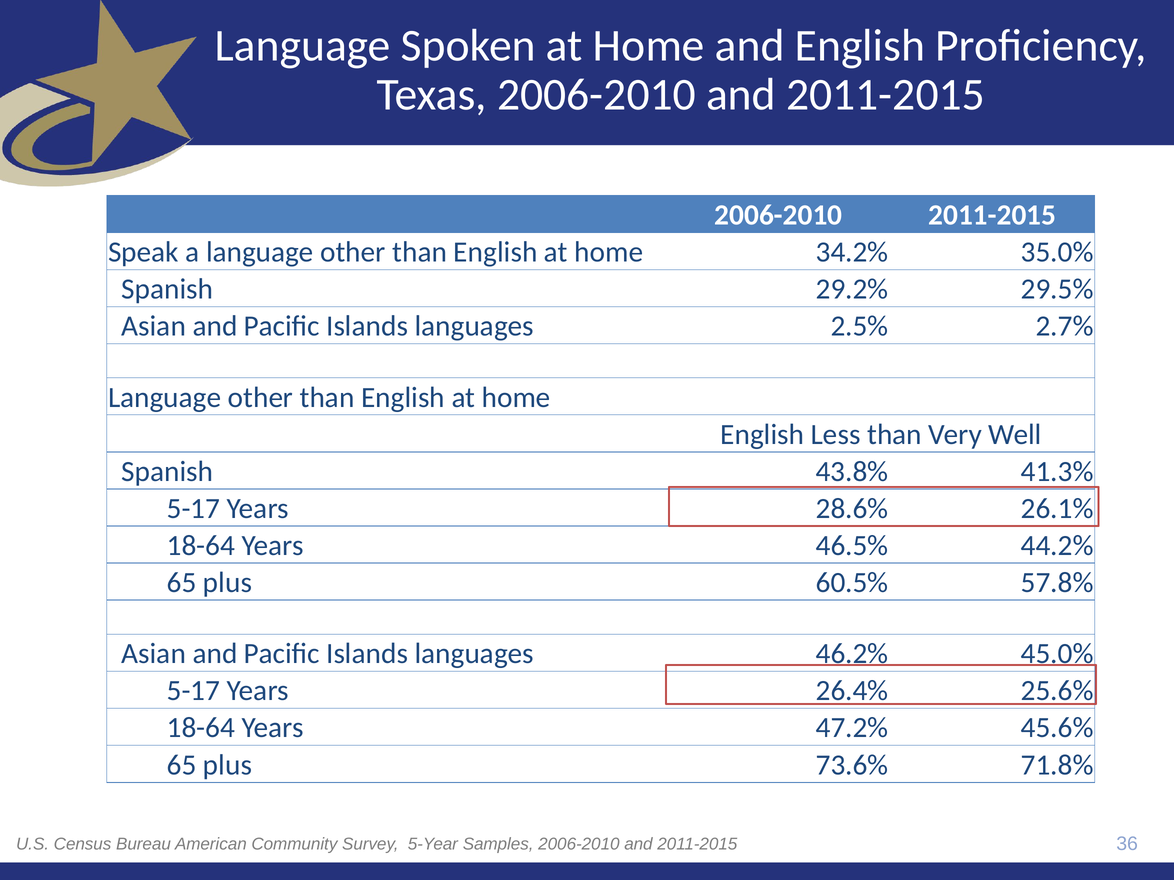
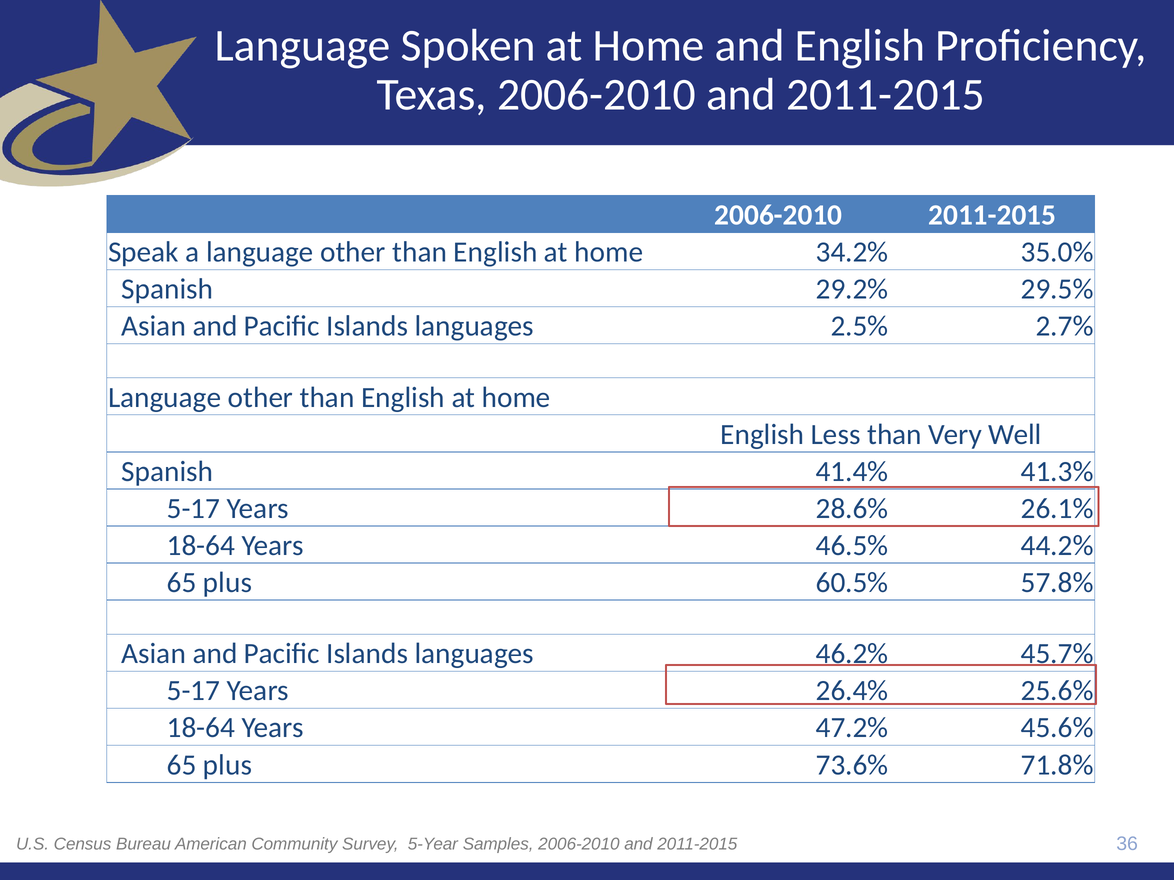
43.8%: 43.8% -> 41.4% (852, 472)
45.0%: 45.0% -> 45.7% (1057, 654)
